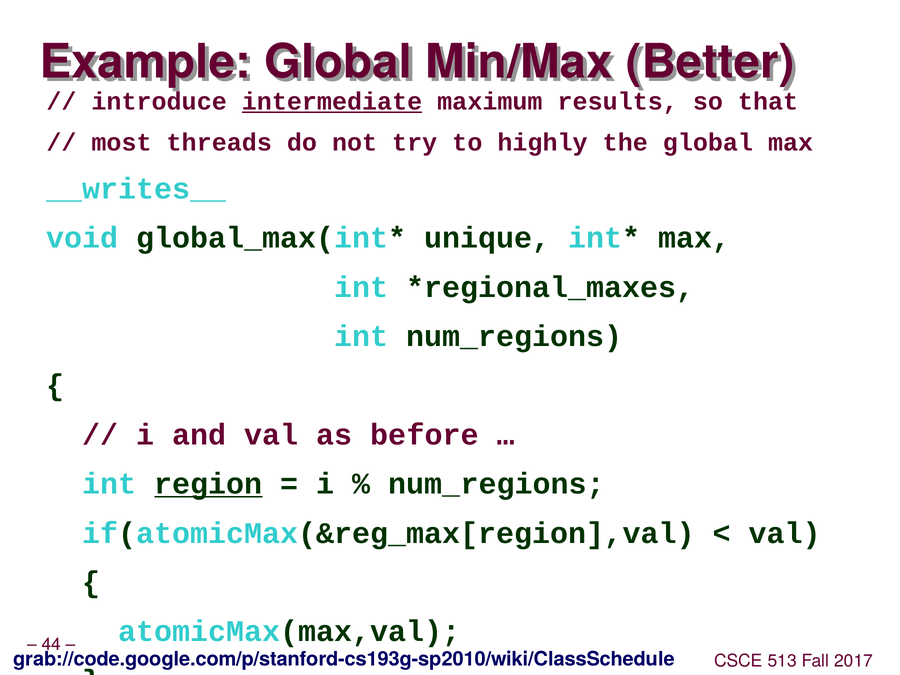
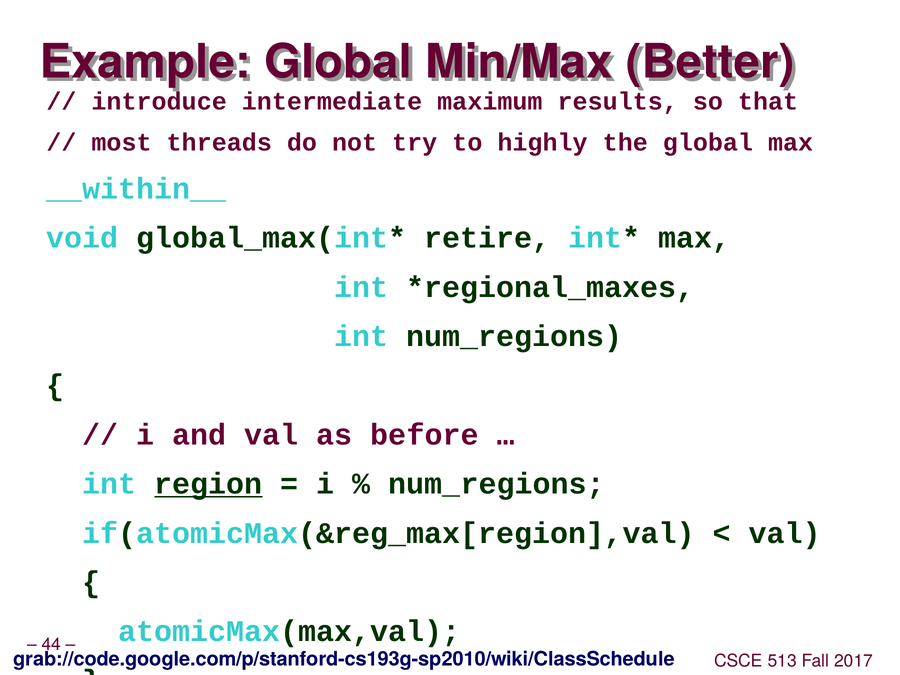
intermediate underline: present -> none (332, 101)
__writes__: __writes__ -> __within__ (136, 189)
unique: unique -> retire (487, 238)
